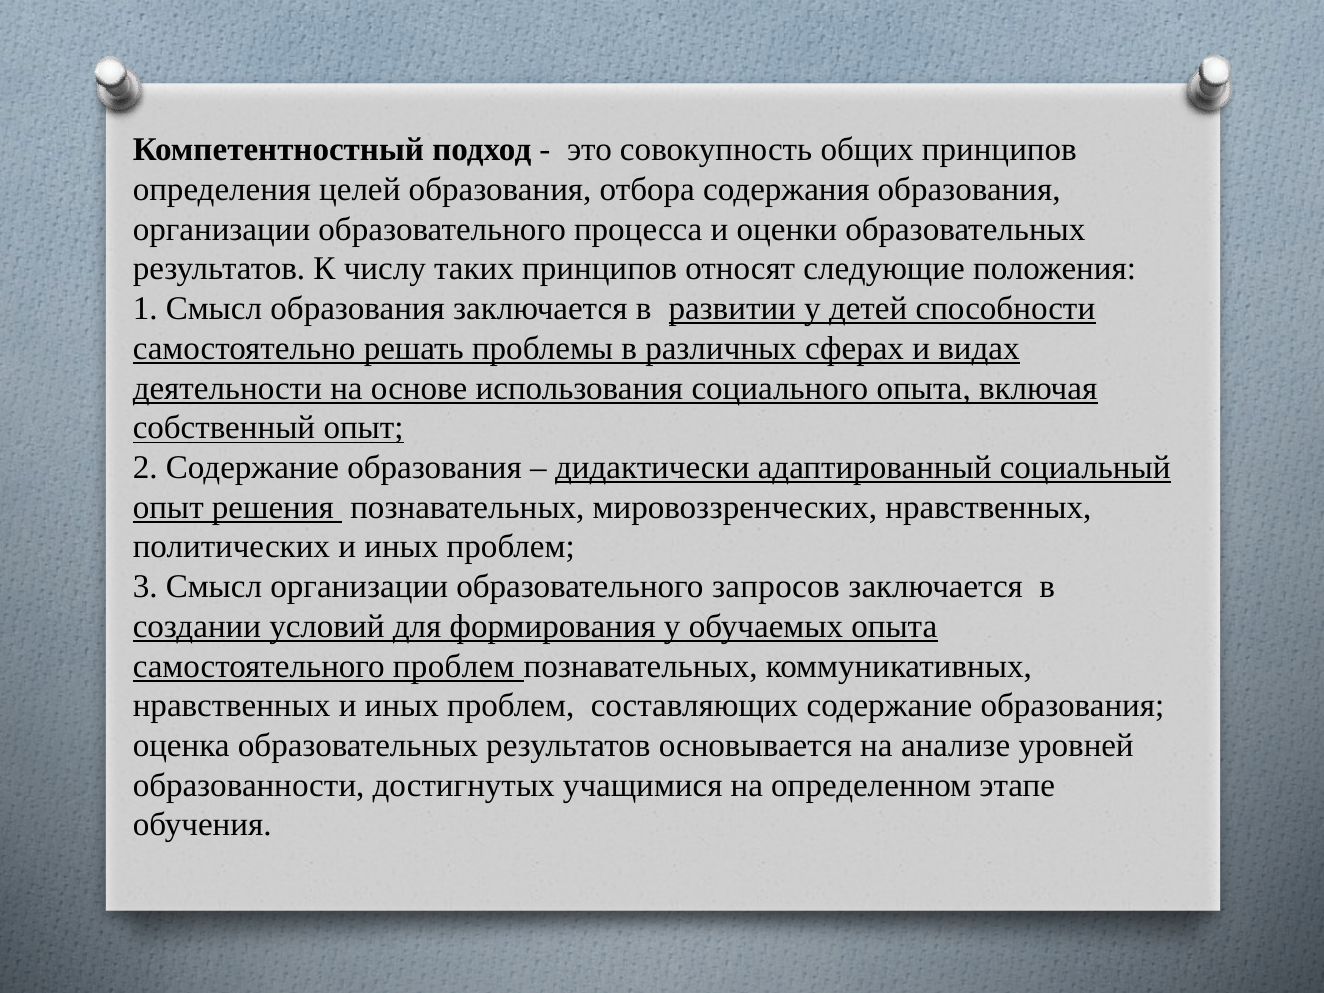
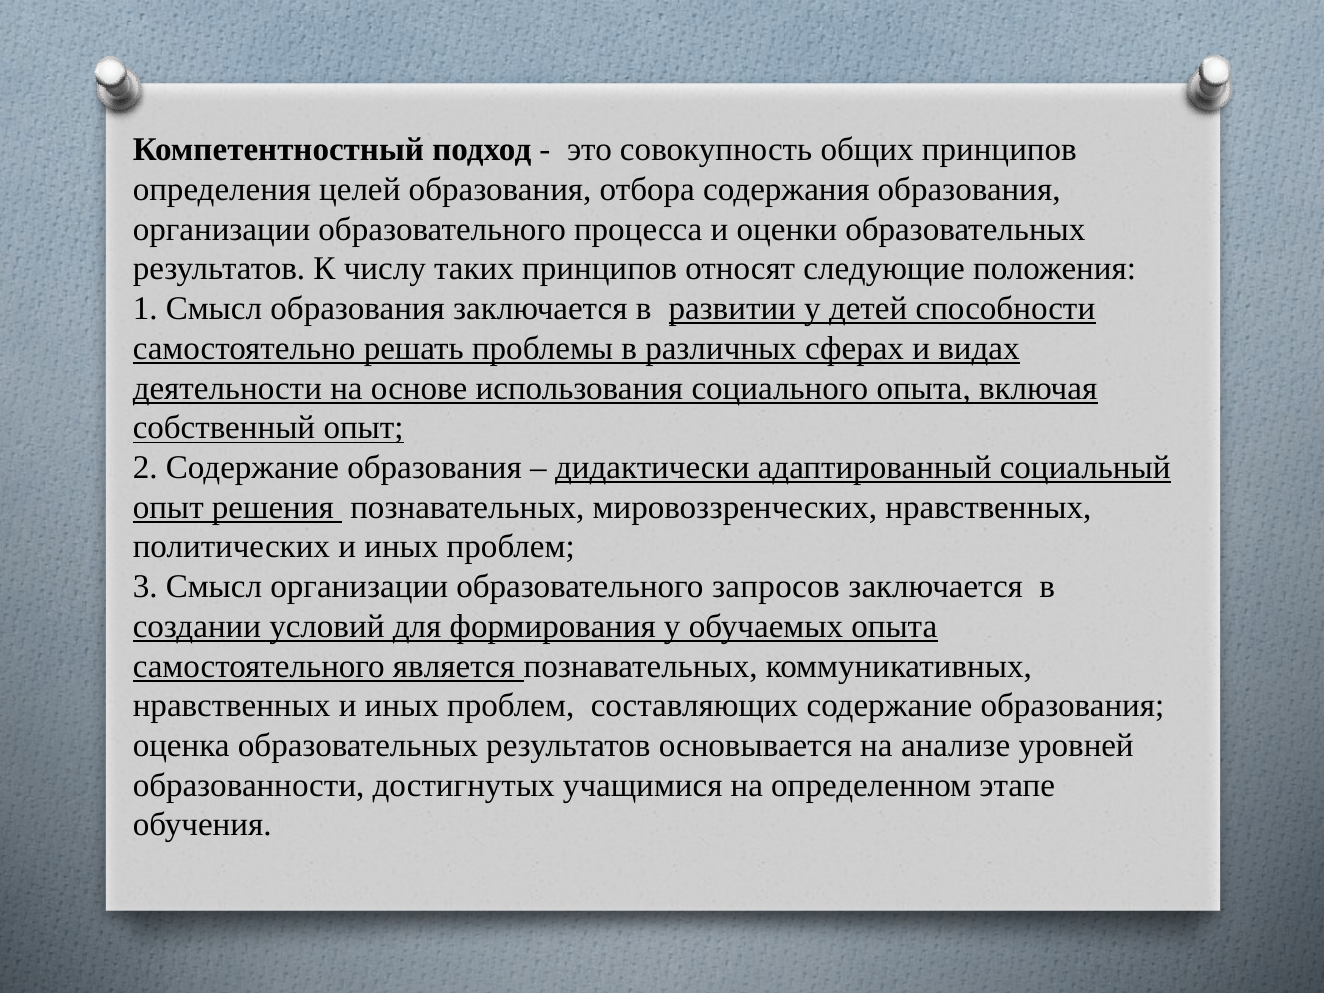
самостоятельного проблем: проблем -> является (454, 666)
